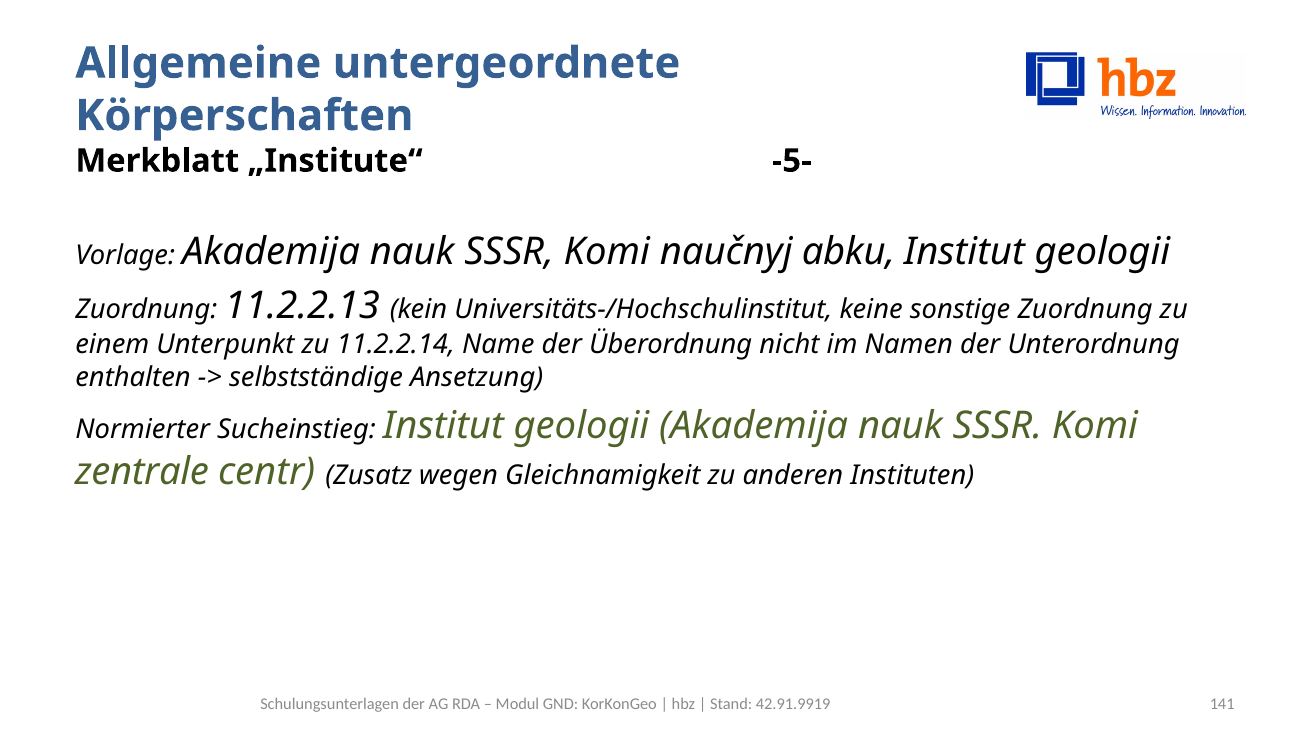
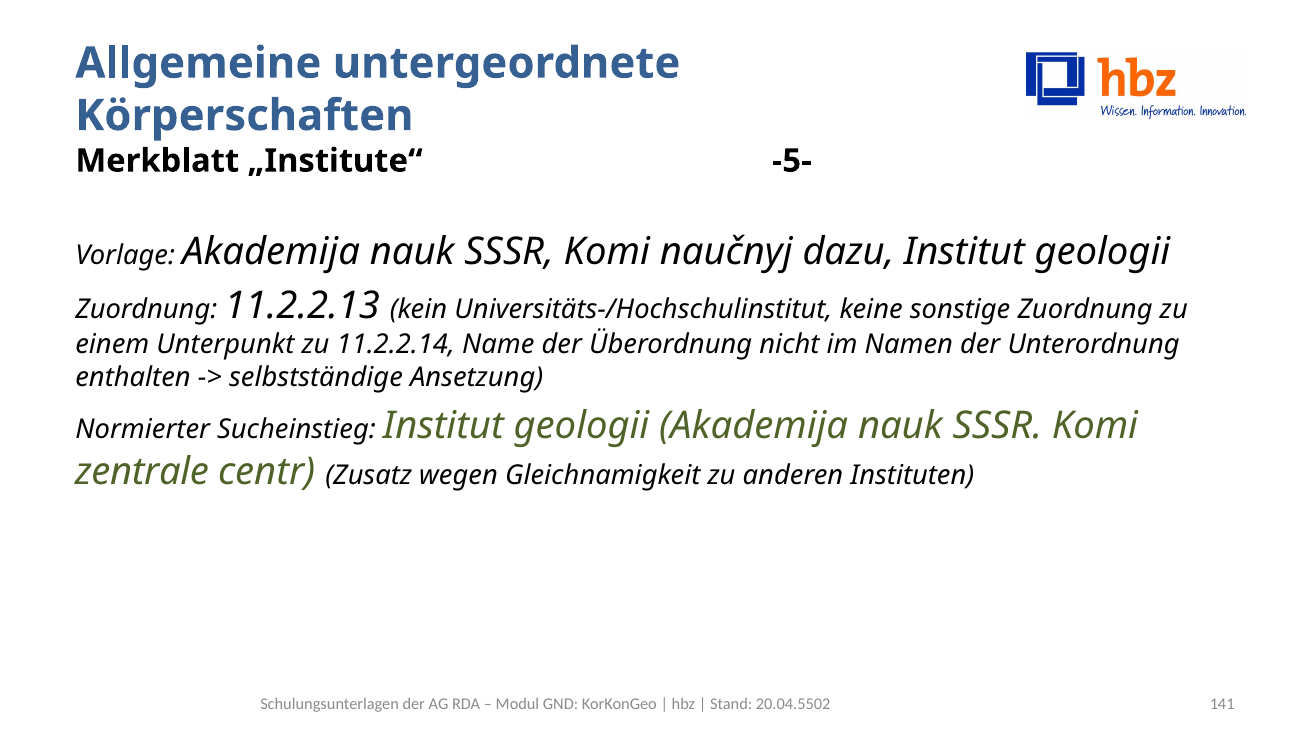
abku: abku -> dazu (848, 252)
42.91.9919: 42.91.9919 -> 20.04.5502 (793, 704)
